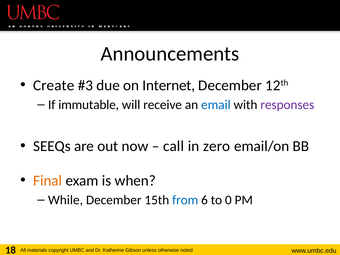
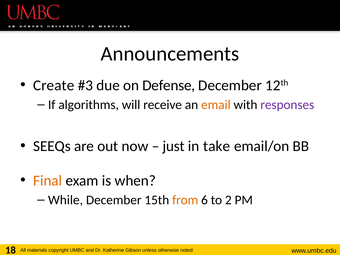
Internet: Internet -> Defense (169, 85)
immutable: immutable -> algorithms (89, 105)
email colour: blue -> orange (216, 105)
call: call -> just (174, 146)
zero: zero -> take (217, 146)
from colour: blue -> orange (185, 200)
0: 0 -> 2 (228, 200)
